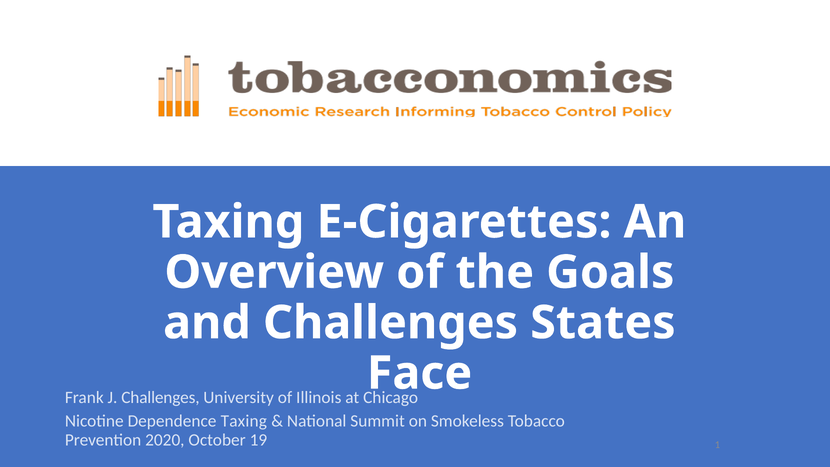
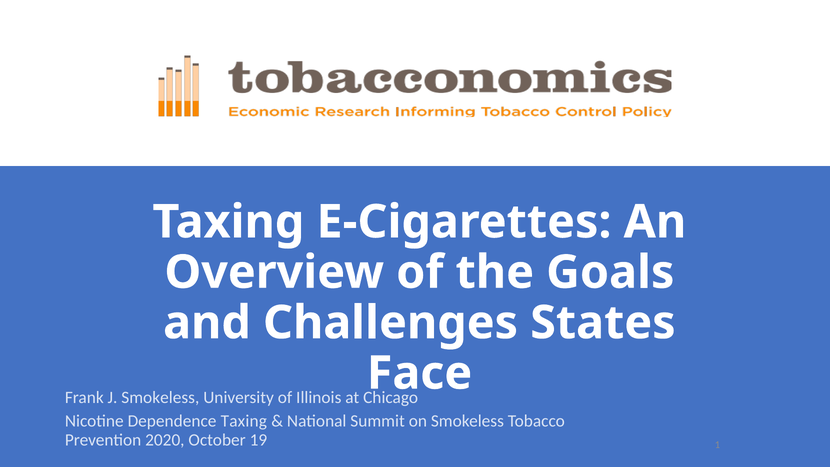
J Challenges: Challenges -> Smokeless (160, 397)
